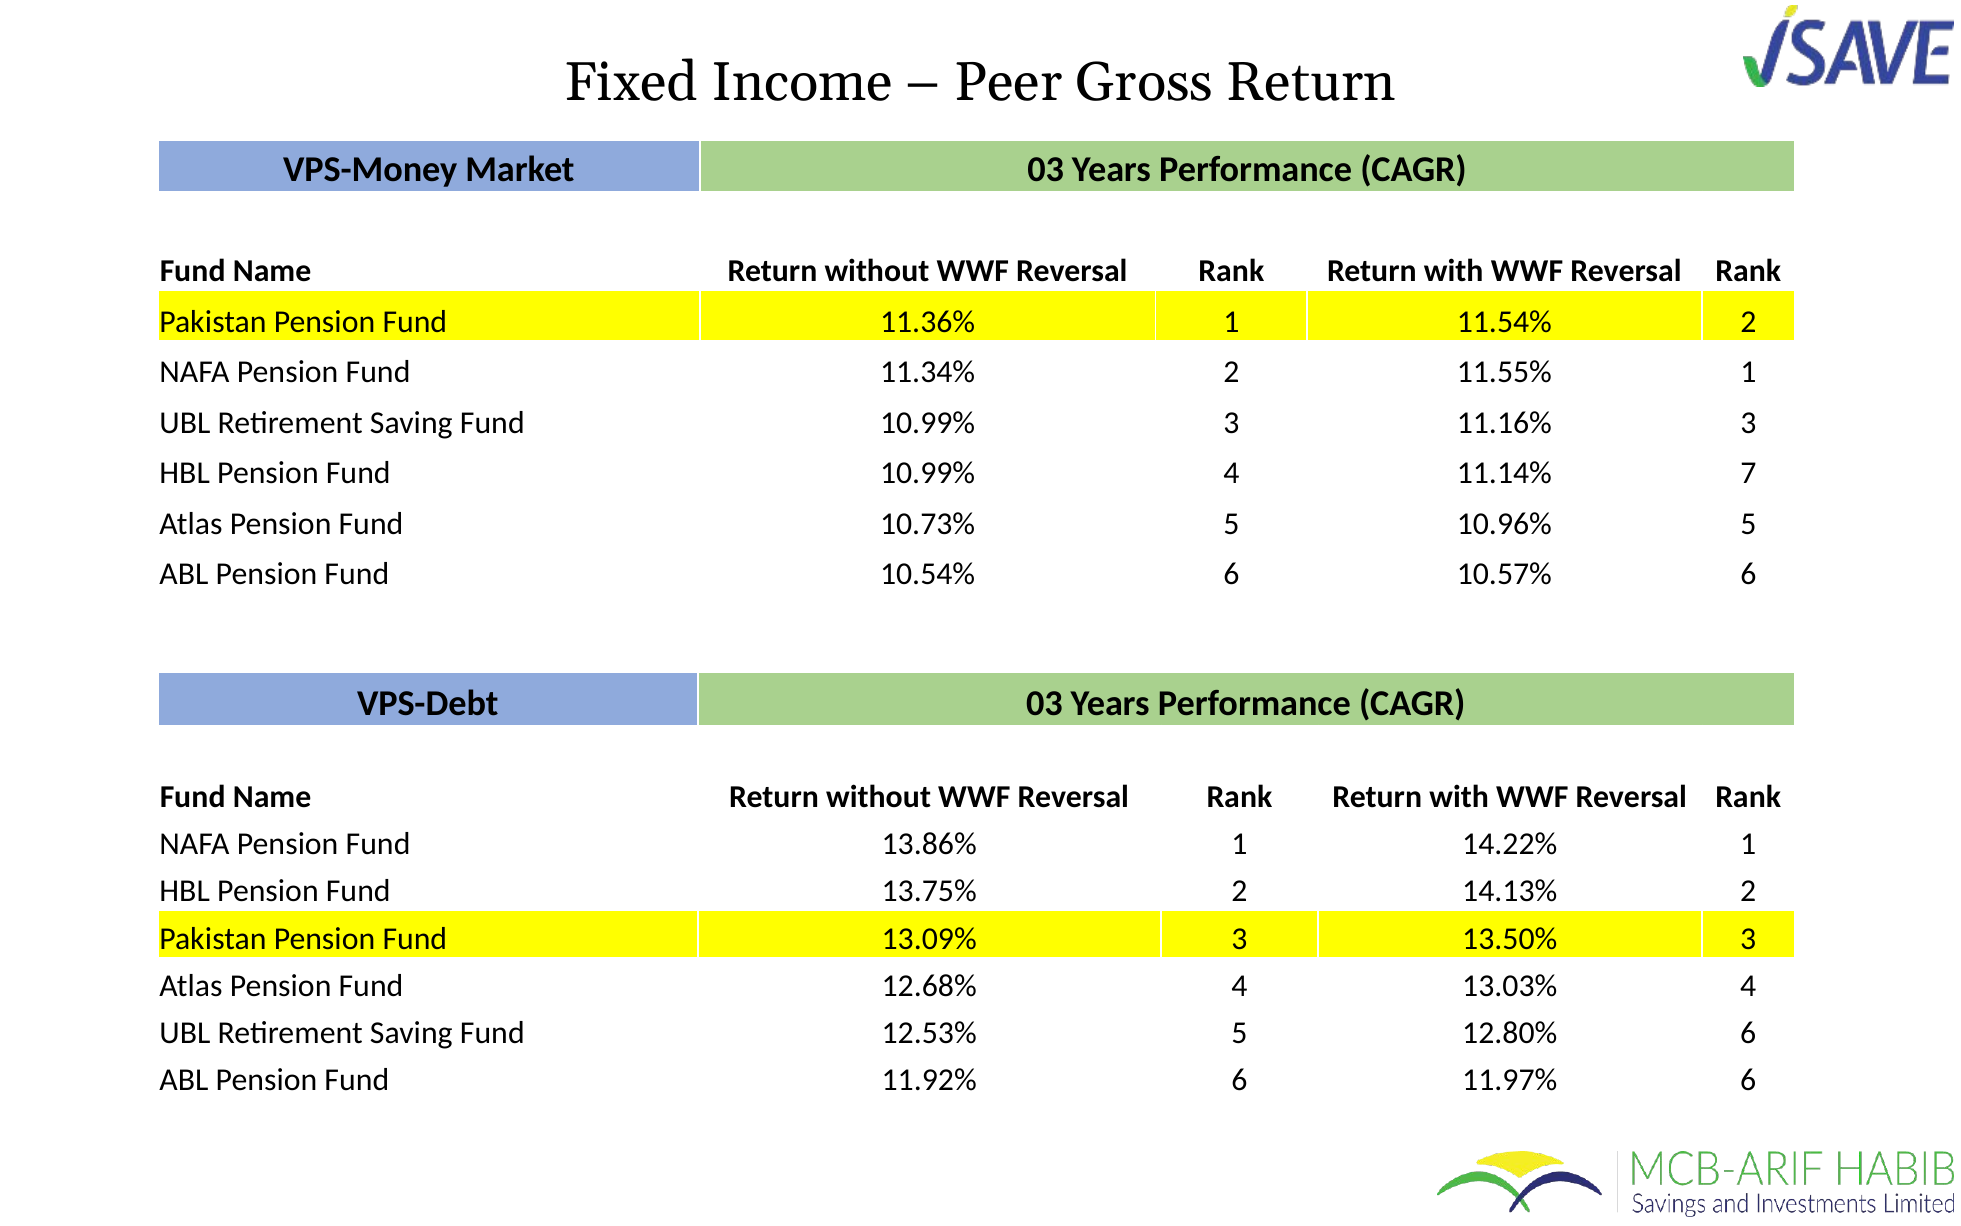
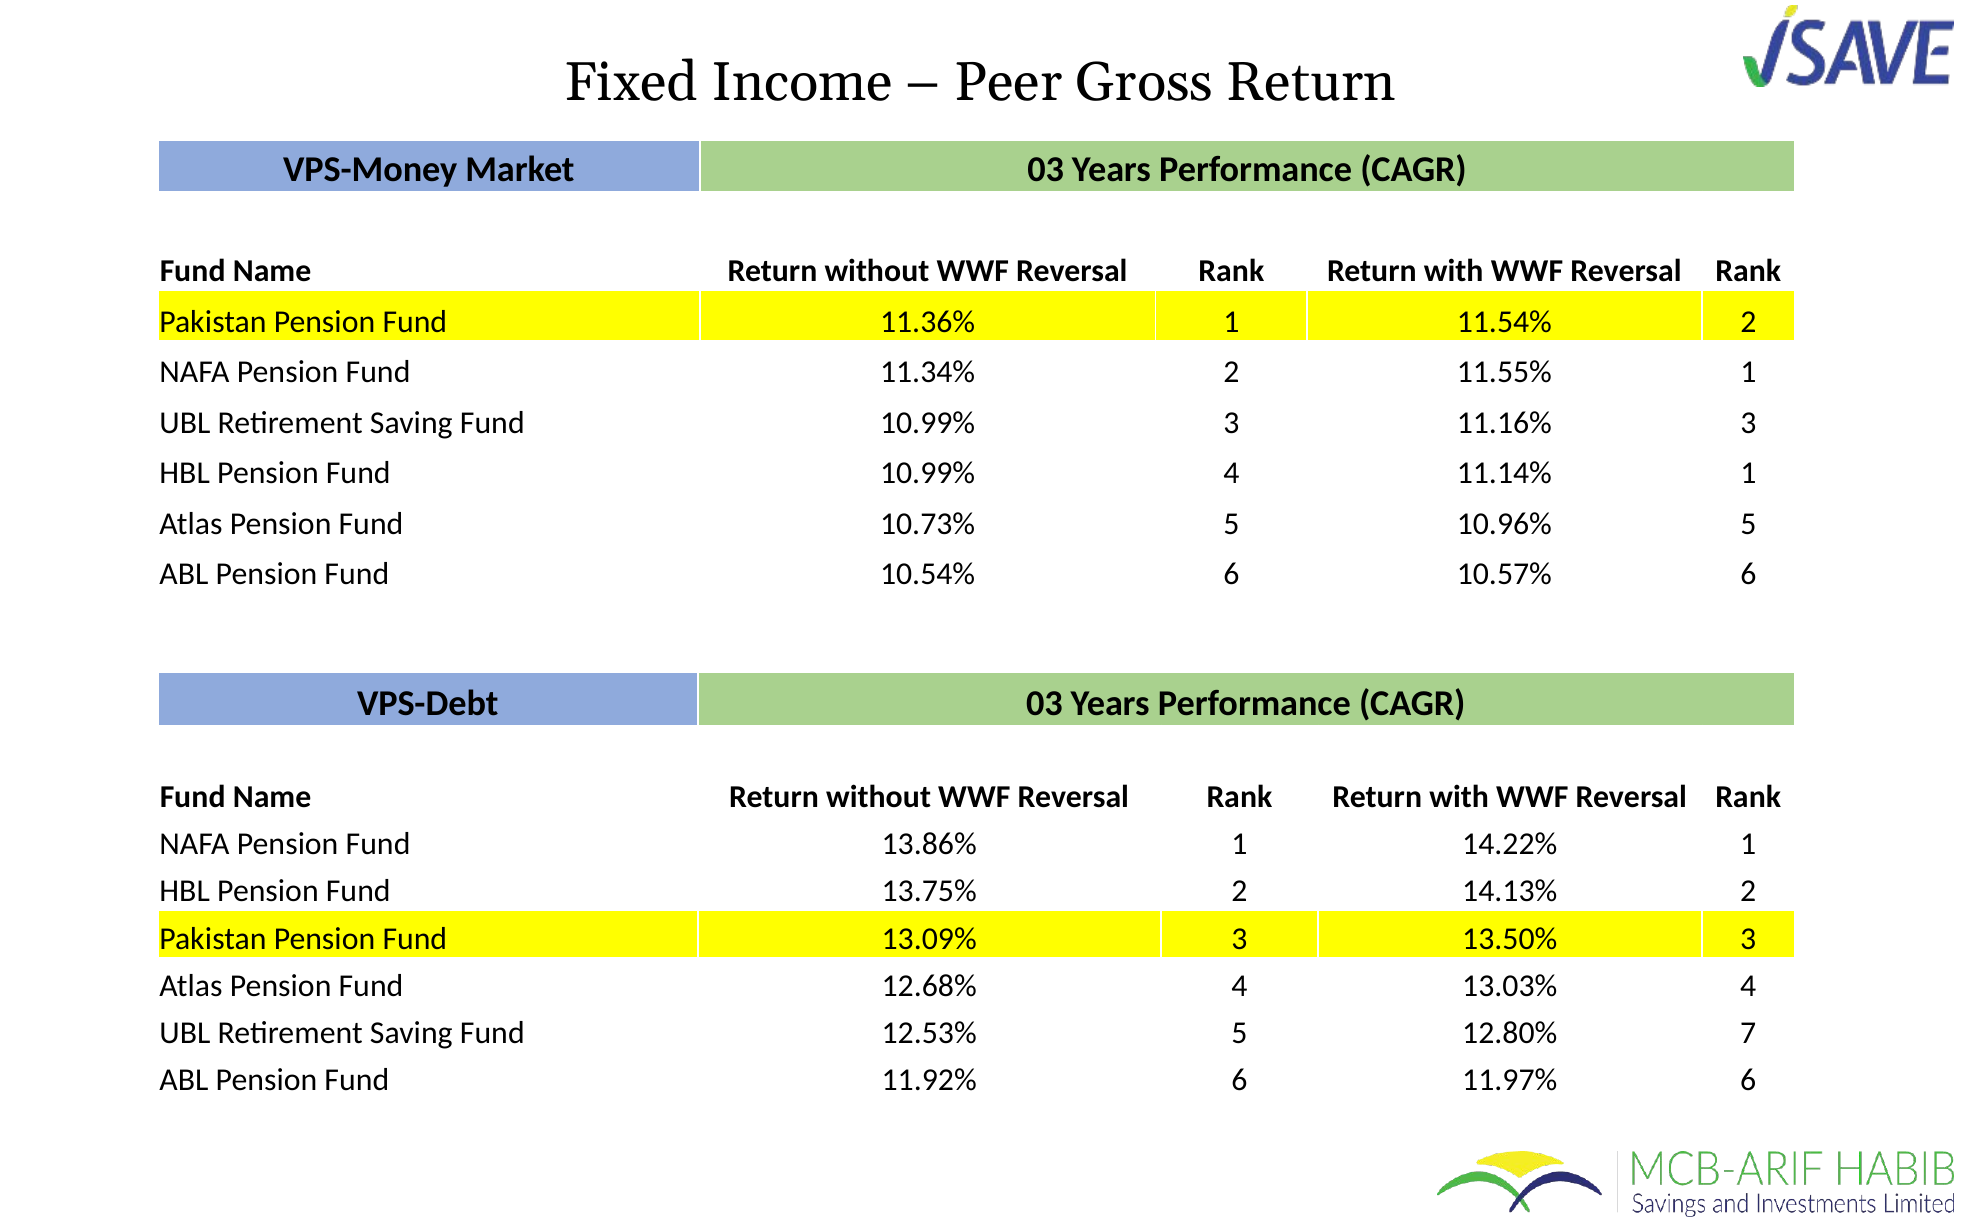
11.14% 7: 7 -> 1 (1748, 473)
12.80% 6: 6 -> 7 (1748, 1033)
